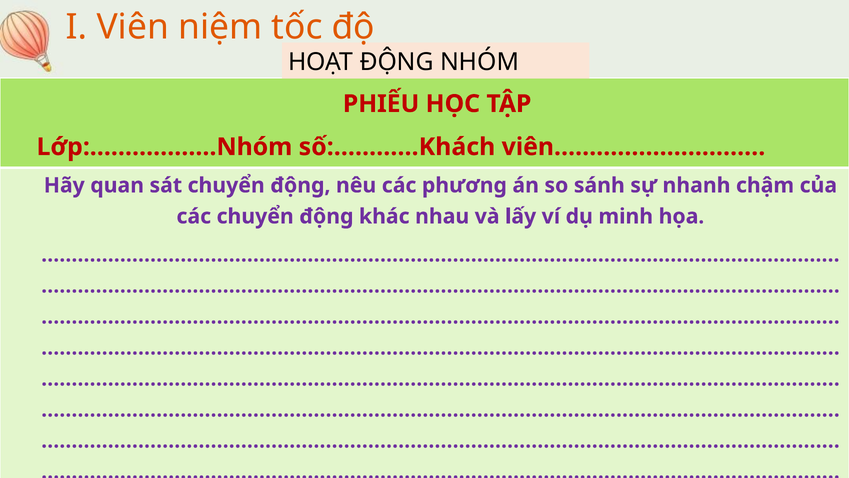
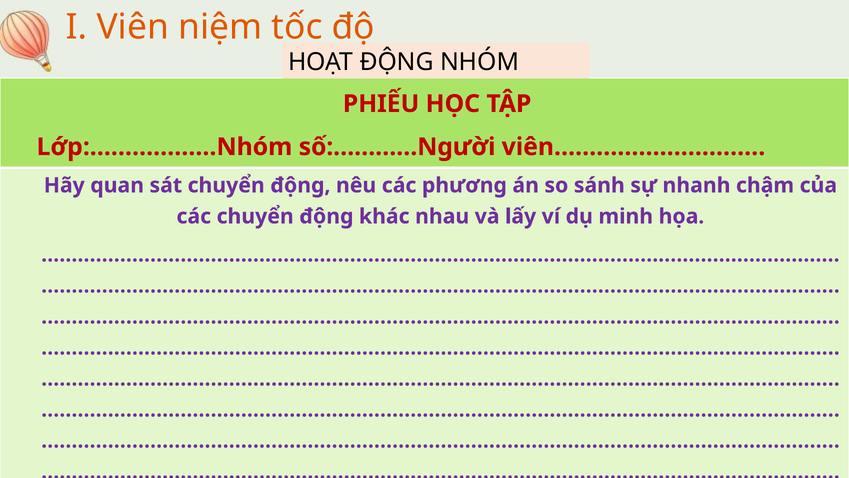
số:…………Khách: số:…………Khách -> số:…………Người (397, 147)
